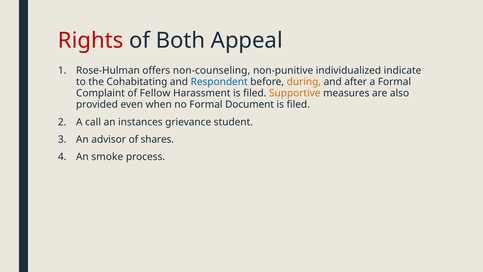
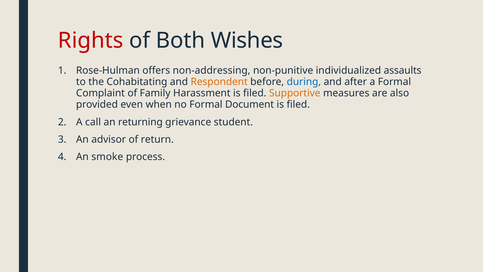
Appeal: Appeal -> Wishes (247, 41)
non-counseling: non-counseling -> non-addressing (212, 70)
indicate: indicate -> assaults (403, 70)
Respondent colour: blue -> orange (219, 82)
during colour: orange -> blue (304, 82)
Fellow: Fellow -> Family (155, 93)
instances: instances -> returning (140, 122)
shares: shares -> return (157, 139)
